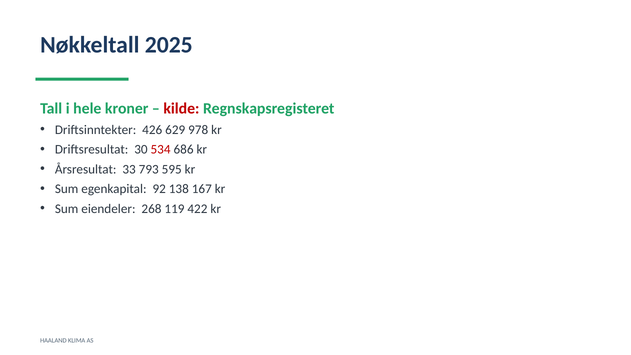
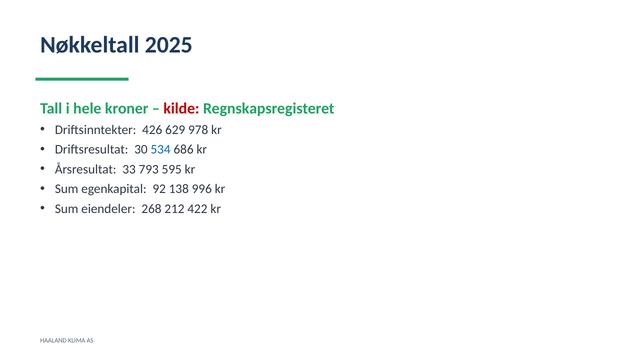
534 colour: red -> blue (161, 149)
167: 167 -> 996 (202, 189)
119: 119 -> 212 (174, 209)
